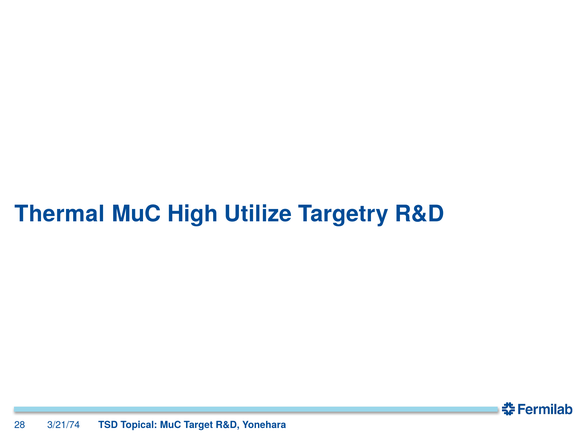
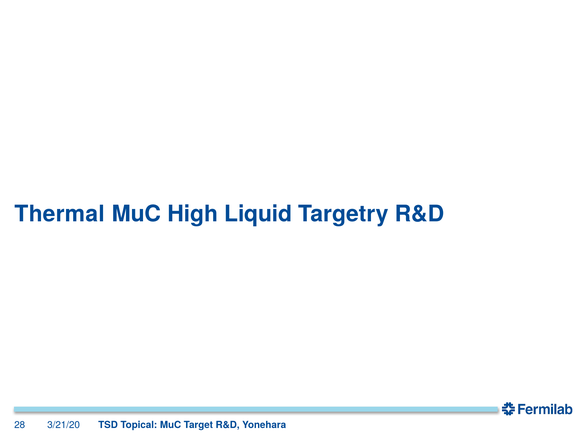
Utilize: Utilize -> Liquid (258, 214)
3/21/74: 3/21/74 -> 3/21/20 (64, 424)
